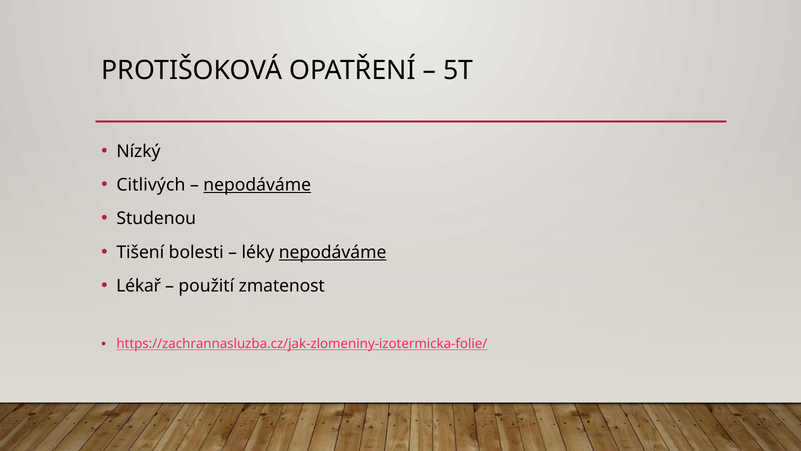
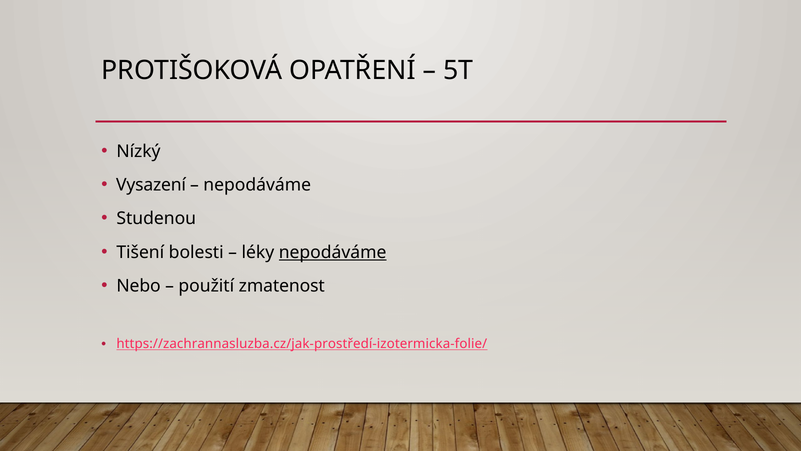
Citlivých: Citlivých -> Vysazení (151, 185)
nepodáváme underline: present -> none (257, 185)
Lékař: Lékař -> Nebo (139, 286)
https://zachrannasluzba.cz/jak-zlomeniny-izotermicka-folie/: https://zachrannasluzba.cz/jak-zlomeniny-izotermicka-folie/ -> https://zachrannasluzba.cz/jak-prostředí-izotermicka-folie/ (302, 343)
